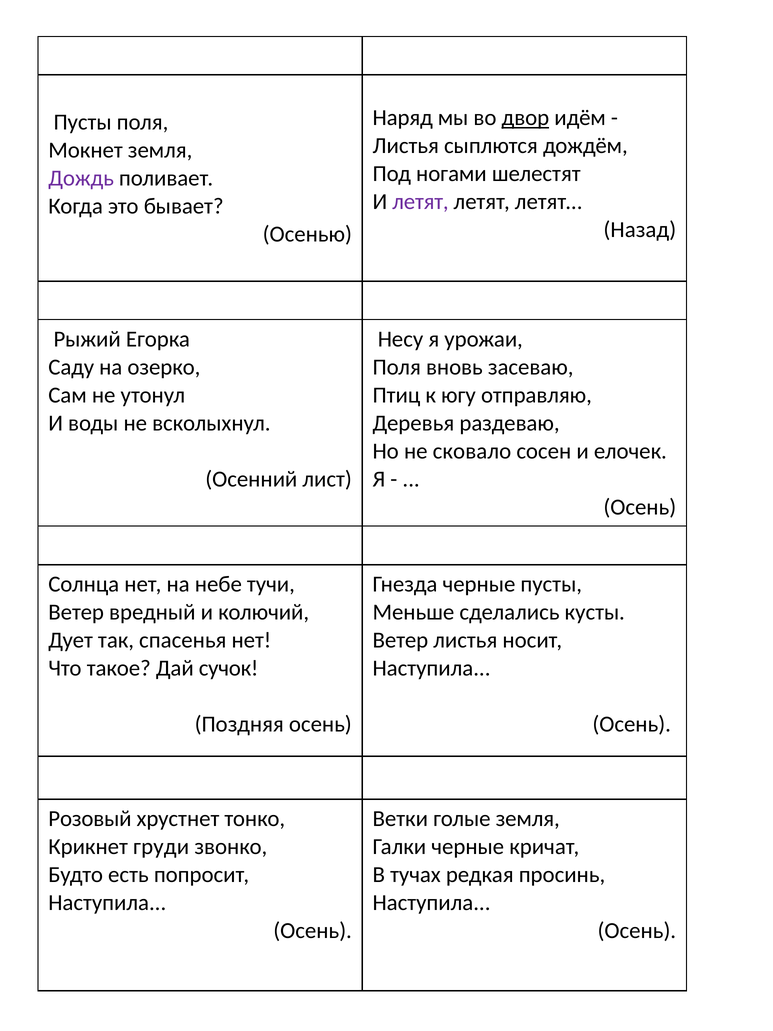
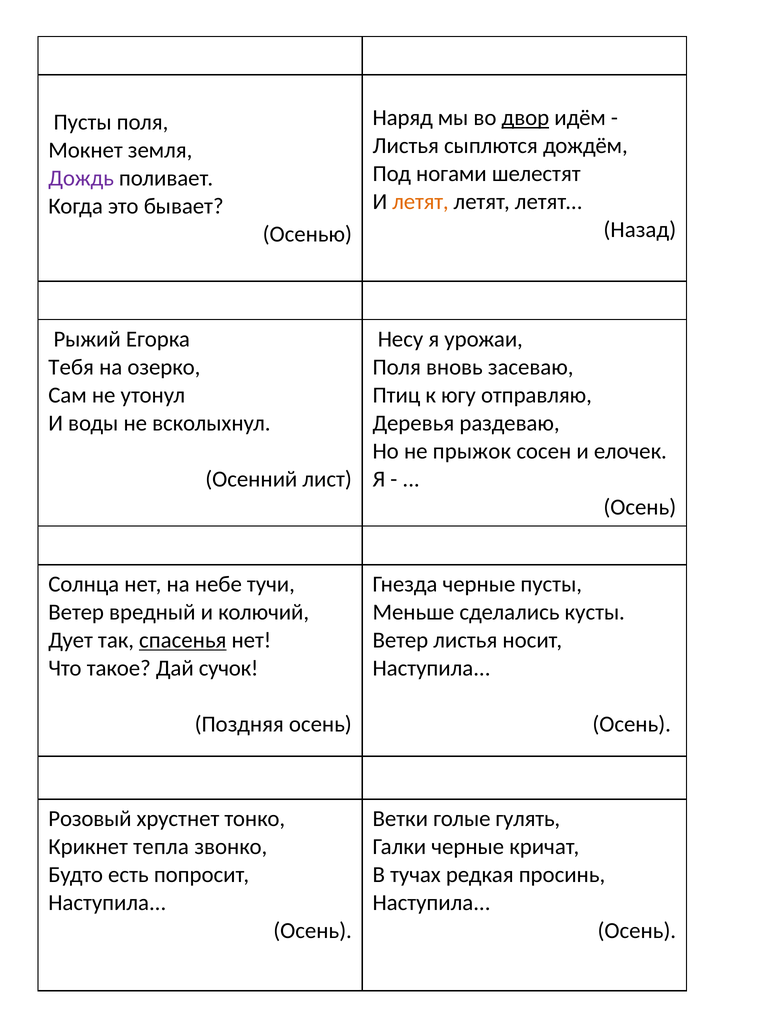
летят colour: purple -> orange (421, 202)
Саду: Саду -> Тебя (71, 367)
сковало: сковало -> прыжок (472, 451)
спасенья underline: none -> present (183, 640)
голые земля: земля -> гулять (528, 818)
груди: груди -> тепла (161, 846)
